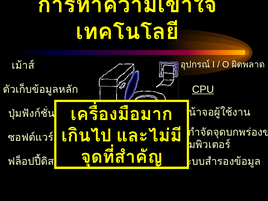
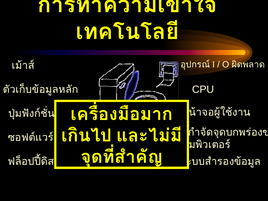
CPU underline: present -> none (203, 89)
